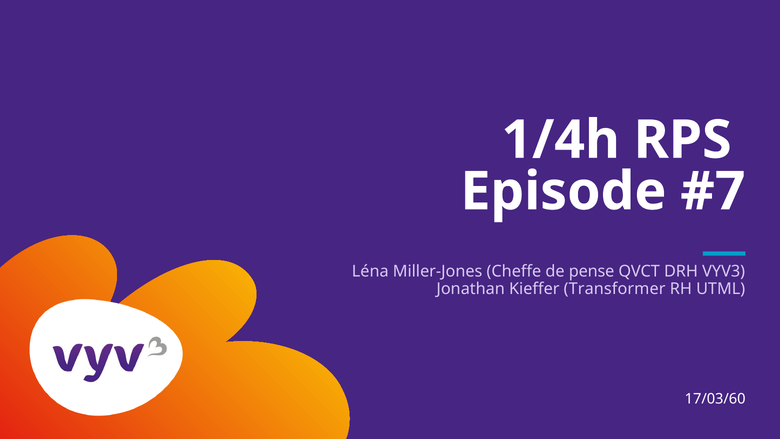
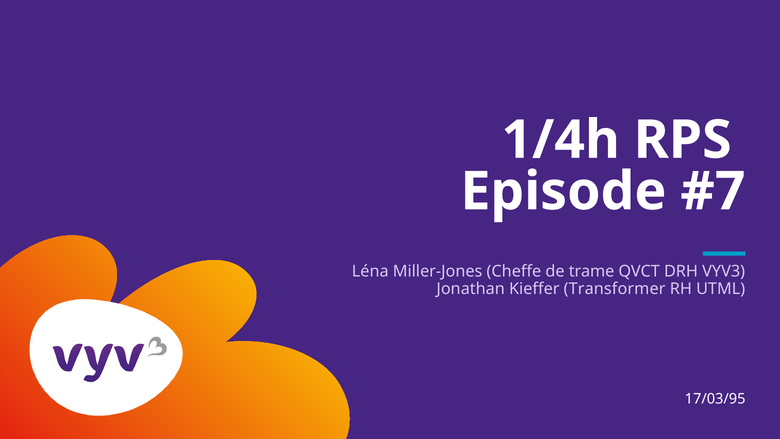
pense: pense -> trame (592, 271)
17/03/60: 17/03/60 -> 17/03/95 (715, 399)
